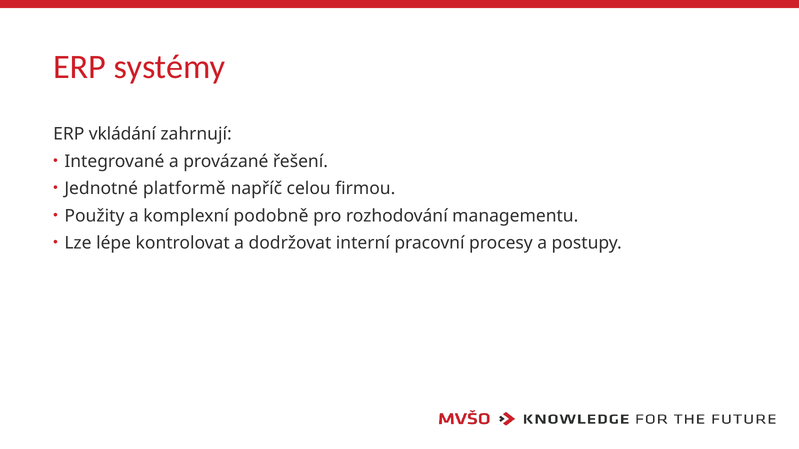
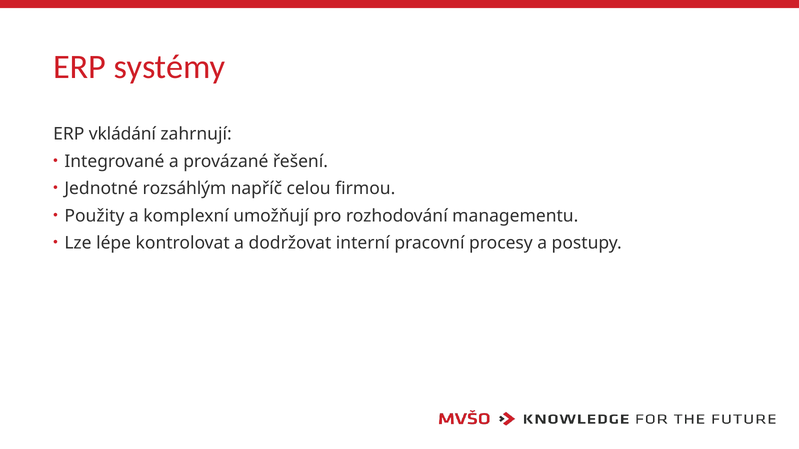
platformě: platformě -> rozsáhlým (184, 189)
podobně: podobně -> umožňují (271, 216)
